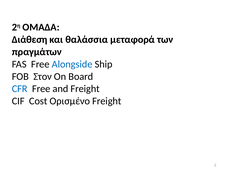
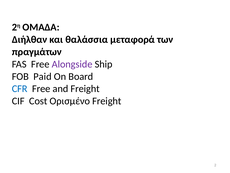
Διάθεση: Διάθεση -> Διήλθαν (30, 39)
Alongside colour: blue -> purple (72, 64)
Στον: Στον -> Paid (42, 76)
